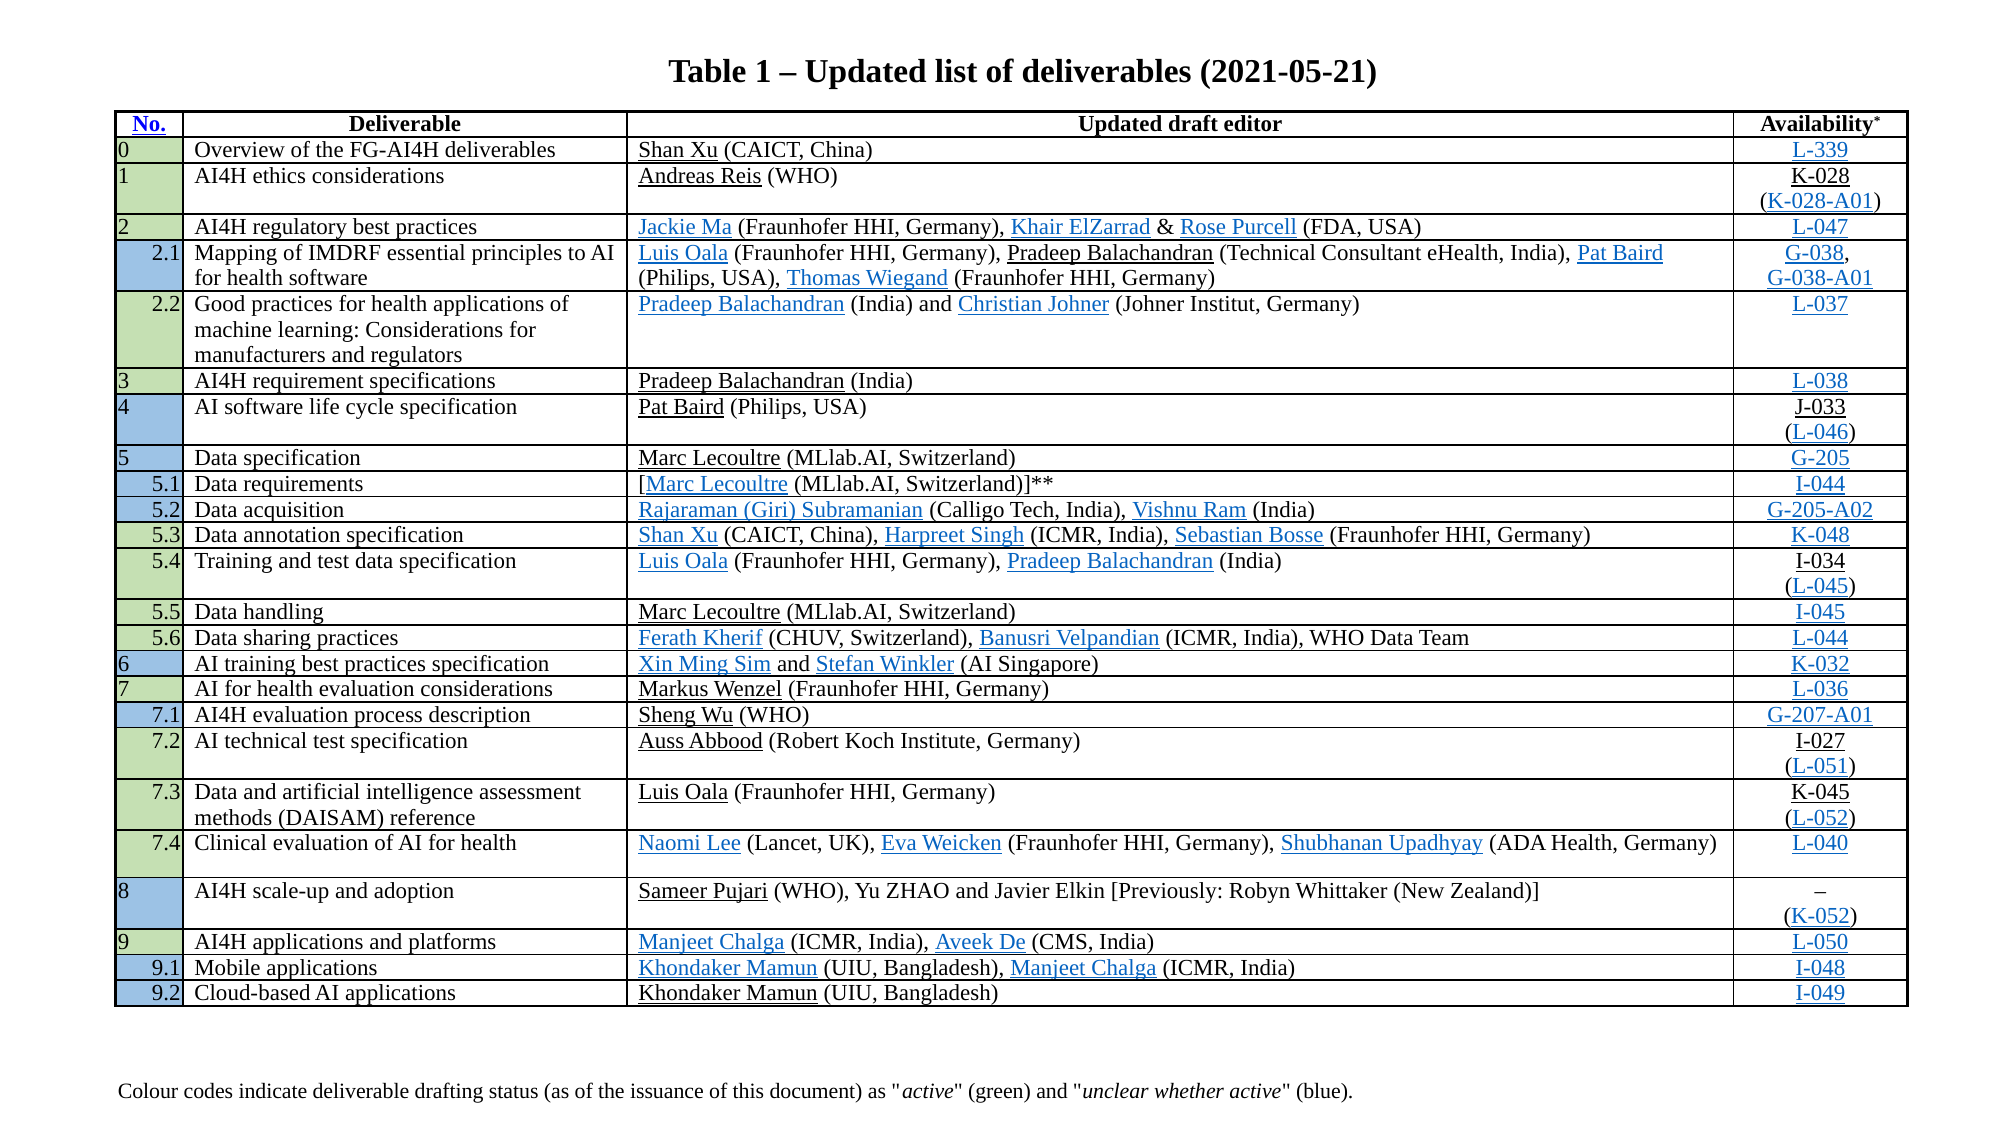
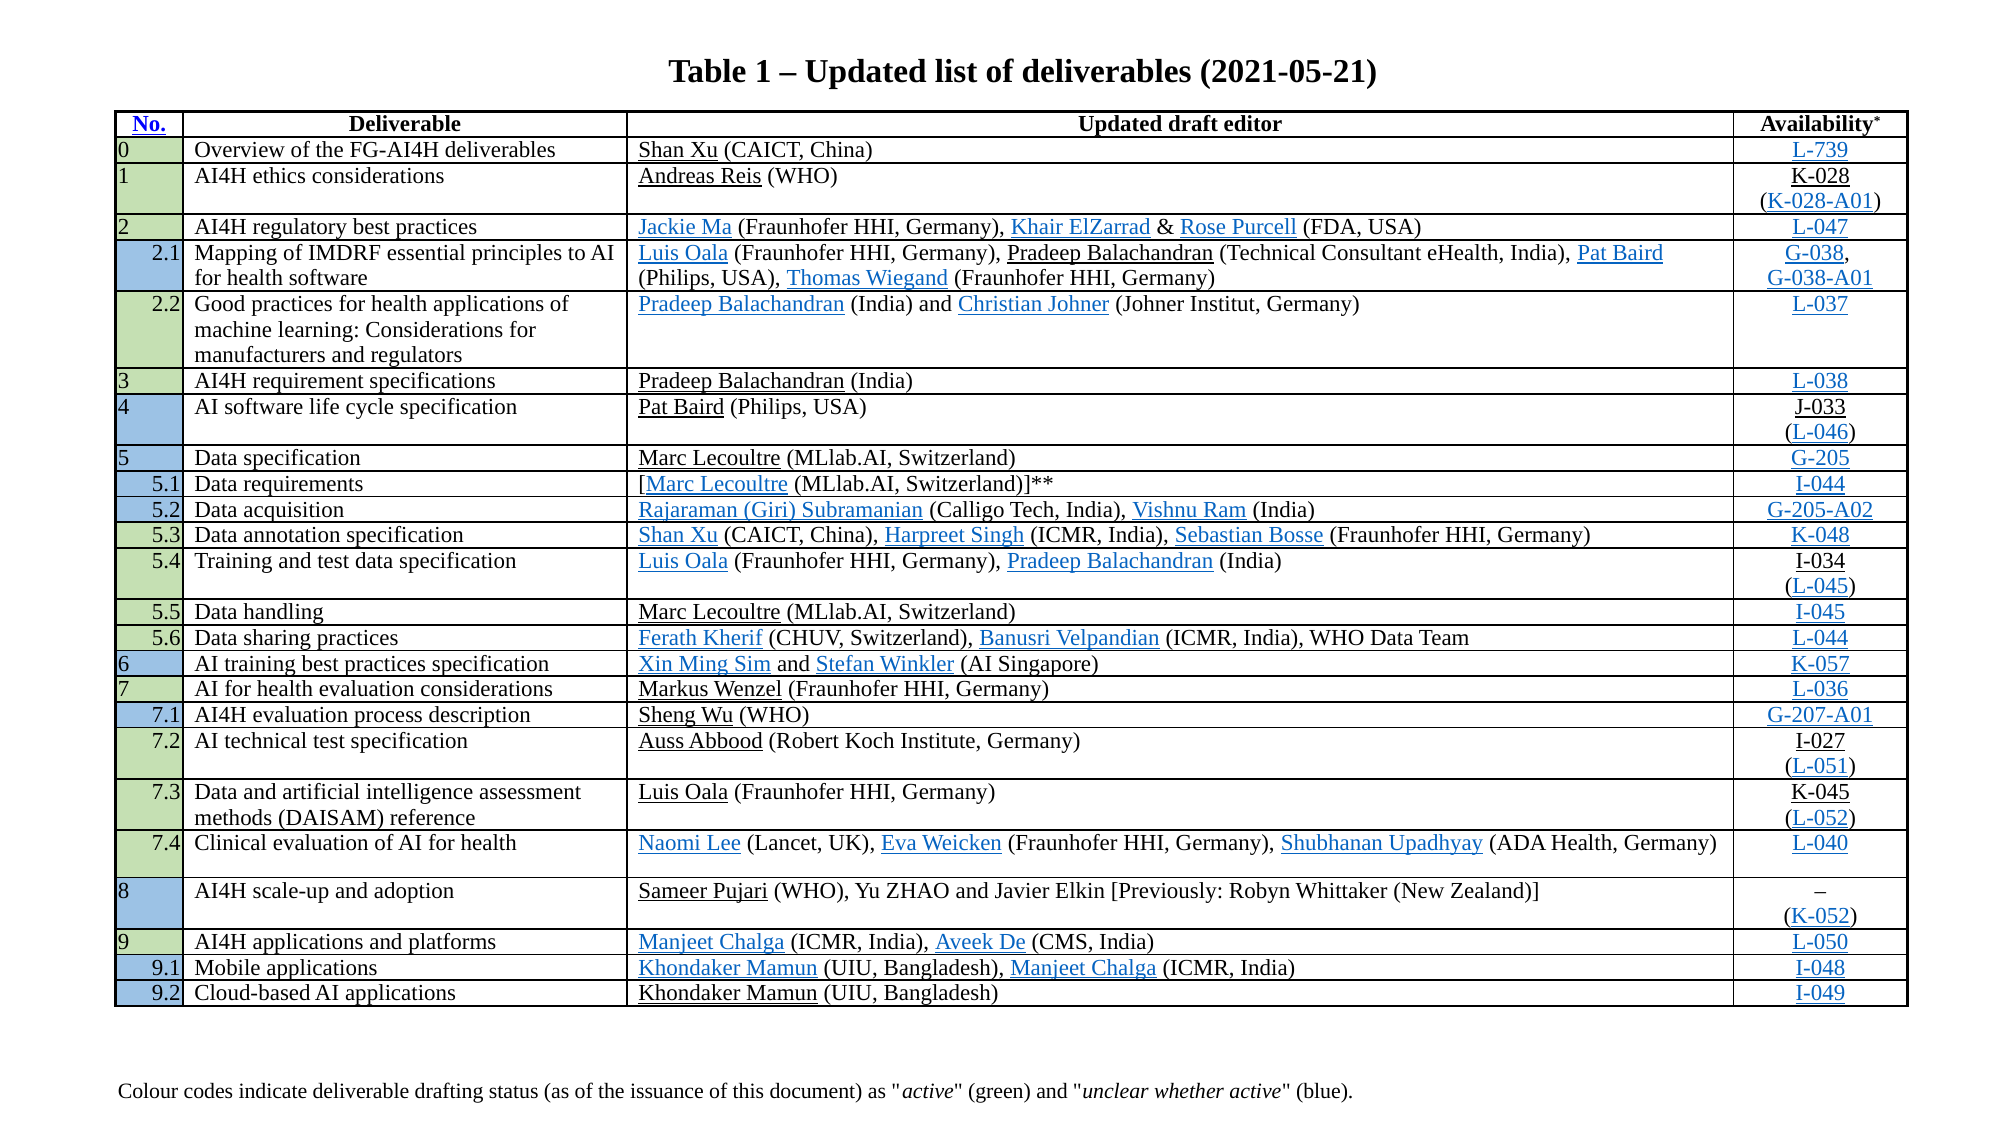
L-339: L-339 -> L-739 (1820, 150)
K-032: K-032 -> K-057 (1820, 663)
